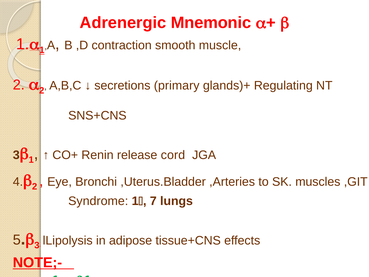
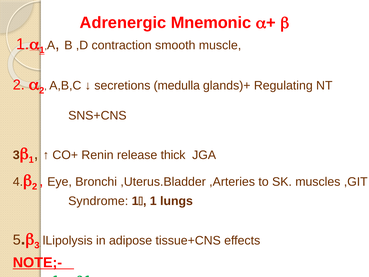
primary: primary -> medulla (177, 86)
cord: cord -> thick (173, 155)
7: 7 -> 1 (153, 201)
